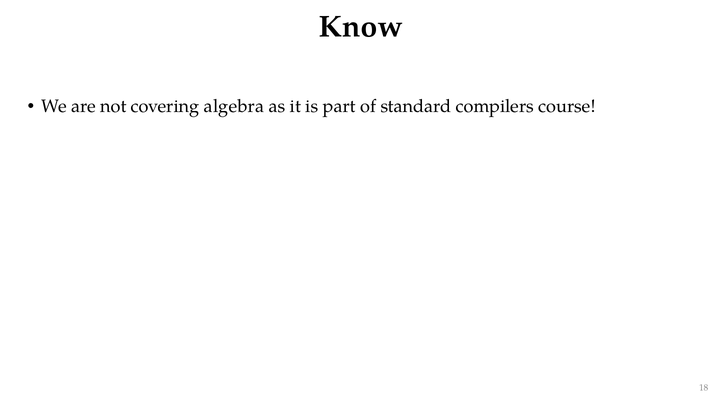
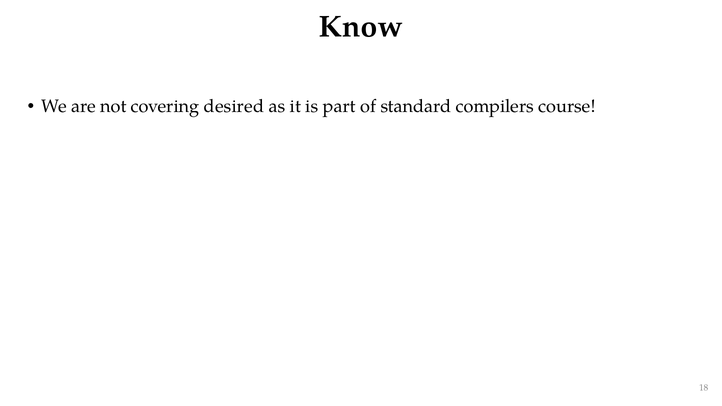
algebra: algebra -> desired (234, 107)
